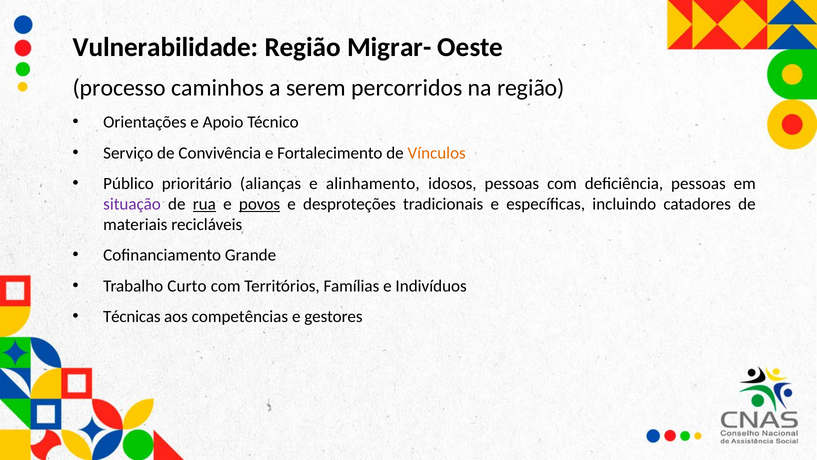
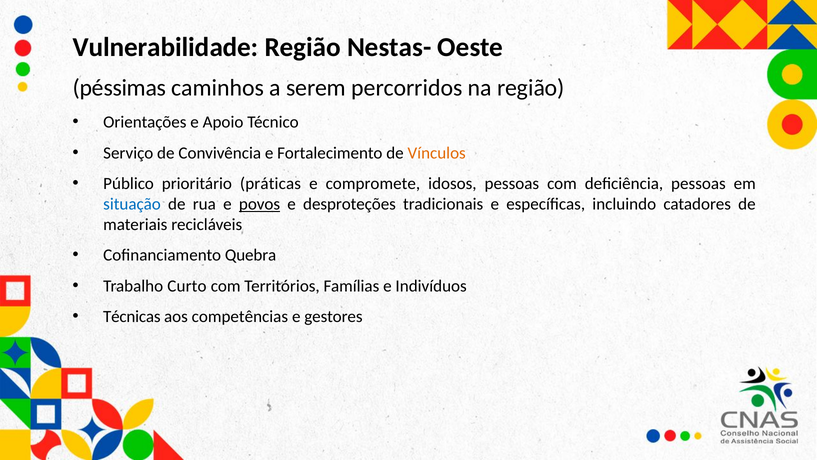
Migrar-: Migrar- -> Nestas- (389, 47)
processo: processo -> péssimas (119, 88)
alianças: alianças -> práticas (270, 184)
alinhamento: alinhamento -> compromete (373, 184)
situação colour: purple -> blue (132, 204)
rua underline: present -> none (204, 204)
Grande: Grande -> Quebra (251, 255)
